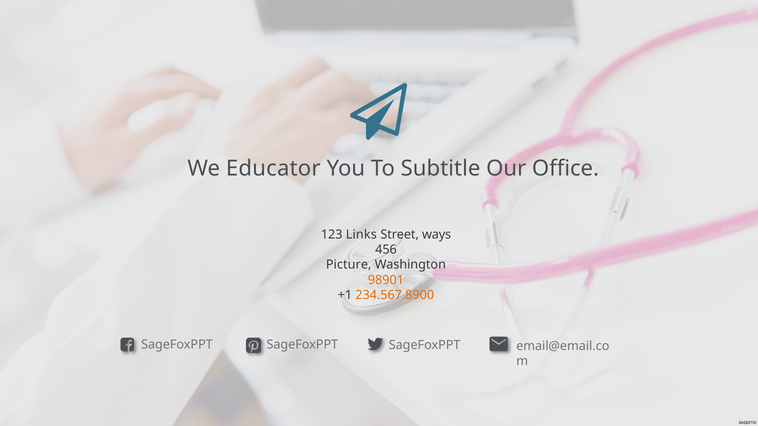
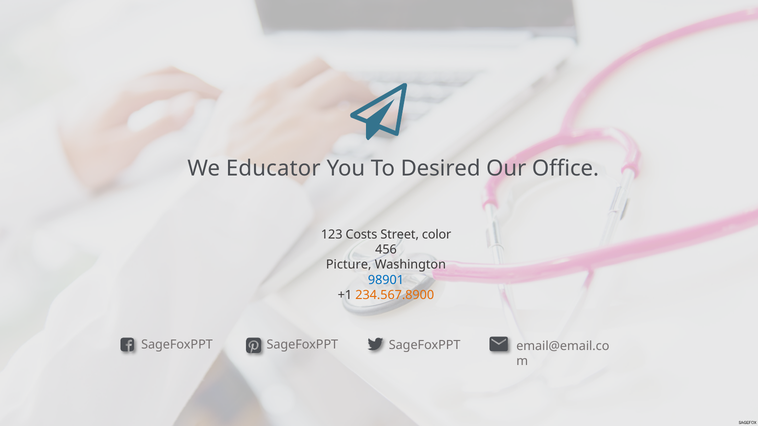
Subtitle: Subtitle -> Desired (441, 168)
Links: Links -> Costs (361, 235)
ways: ways -> color (437, 235)
98901 colour: orange -> blue (386, 280)
